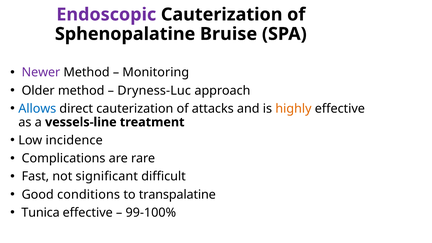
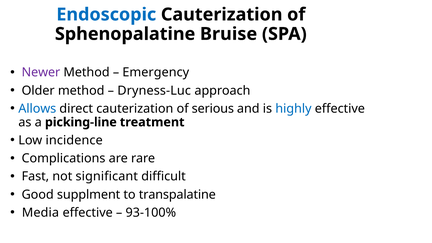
Endoscopic colour: purple -> blue (106, 15)
Monitoring: Monitoring -> Emergency (156, 72)
attacks: attacks -> serious (213, 109)
highly colour: orange -> blue (293, 109)
vessels-line: vessels-line -> picking-line (81, 122)
conditions: conditions -> supplment (89, 195)
Tunica: Tunica -> Media (40, 213)
99-100%: 99-100% -> 93-100% (151, 213)
